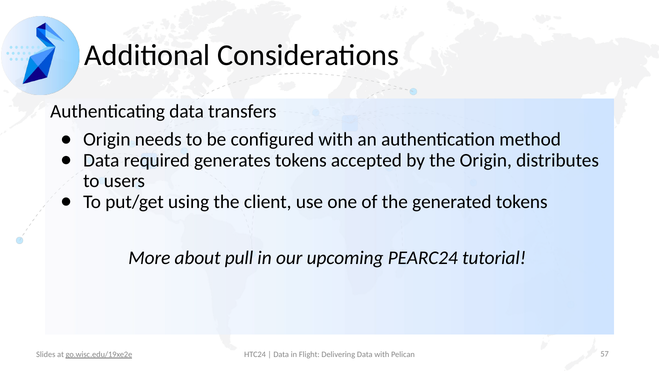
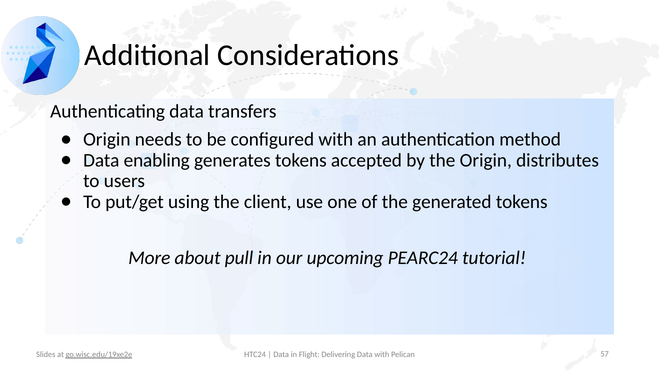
required: required -> enabling (157, 160)
